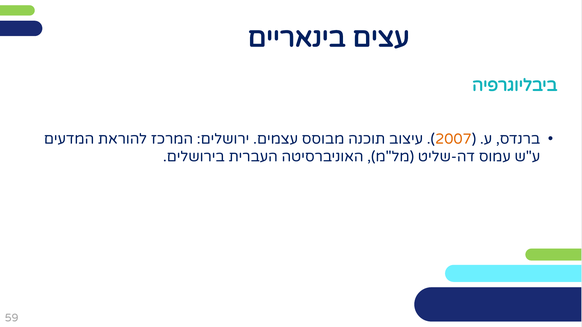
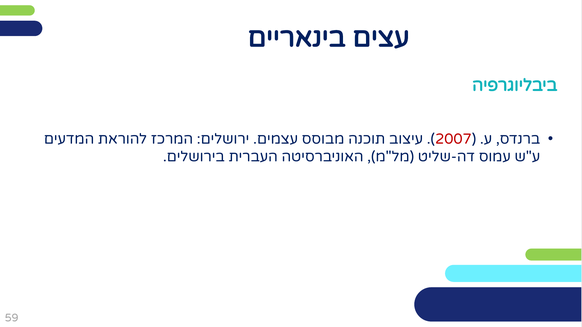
2007 colour: orange -> red (453, 139)
